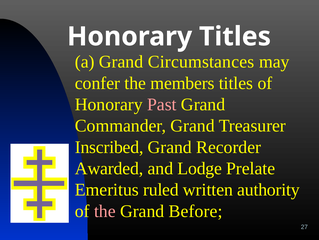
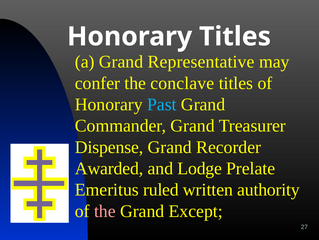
Circumstances: Circumstances -> Representative (201, 62)
members: members -> conclave (182, 83)
Past colour: pink -> light blue (162, 104)
Inscribed: Inscribed -> Dispense (109, 147)
Before: Before -> Except (196, 211)
